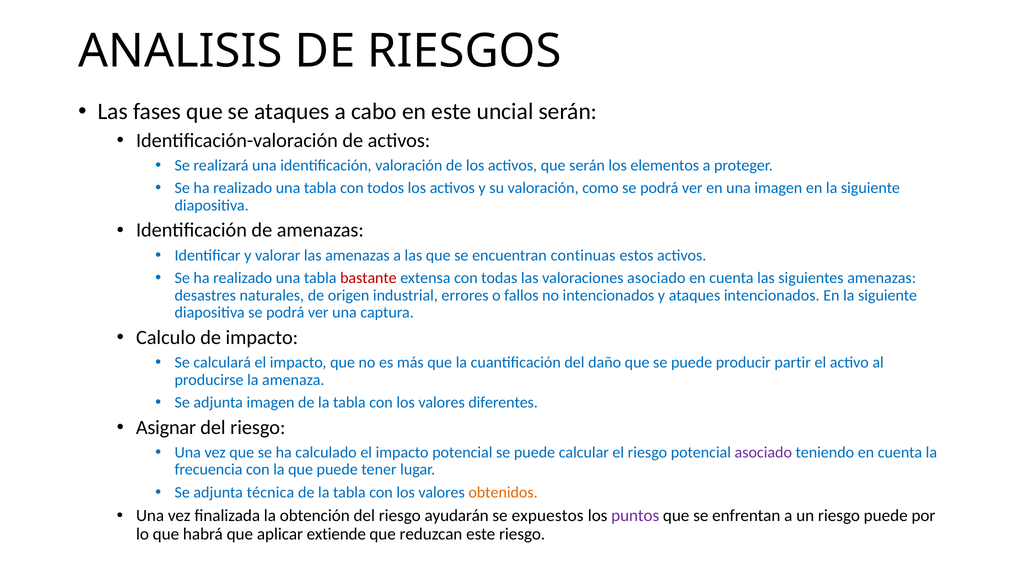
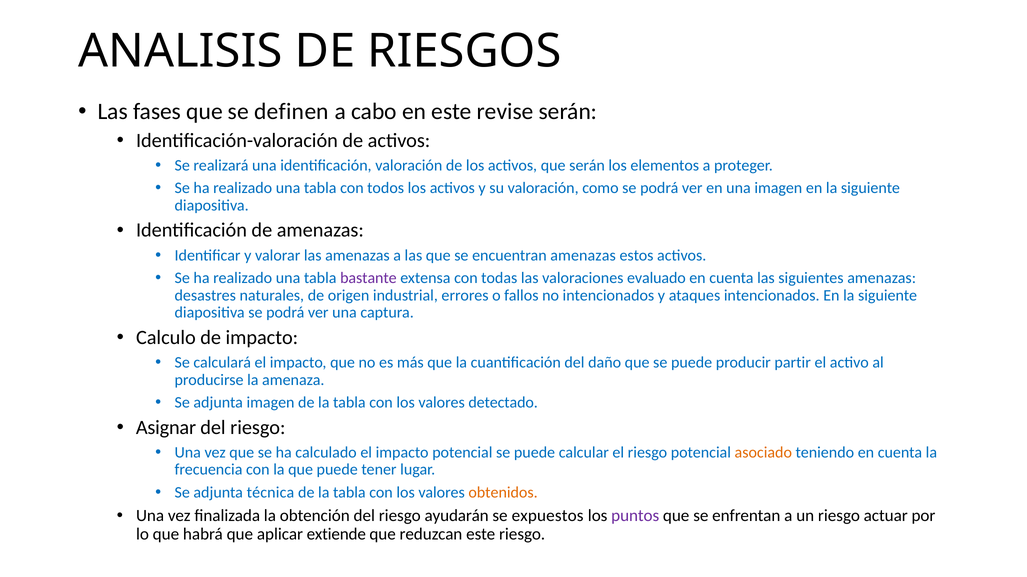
se ataques: ataques -> definen (292, 112)
uncial: uncial -> revise (505, 112)
encuentran continuas: continuas -> amenazas (583, 256)
bastante colour: red -> purple (368, 278)
valoraciones asociado: asociado -> evaluado (656, 278)
diferentes: diferentes -> detectado (503, 403)
asociado colour: purple -> orange (763, 453)
riesgo puede: puede -> actuar (886, 516)
